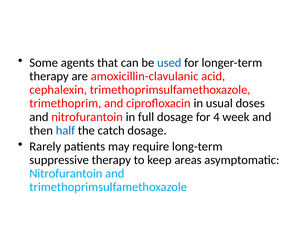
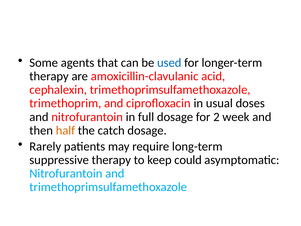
4: 4 -> 2 (216, 117)
half colour: blue -> orange (65, 130)
areas: areas -> could (188, 160)
